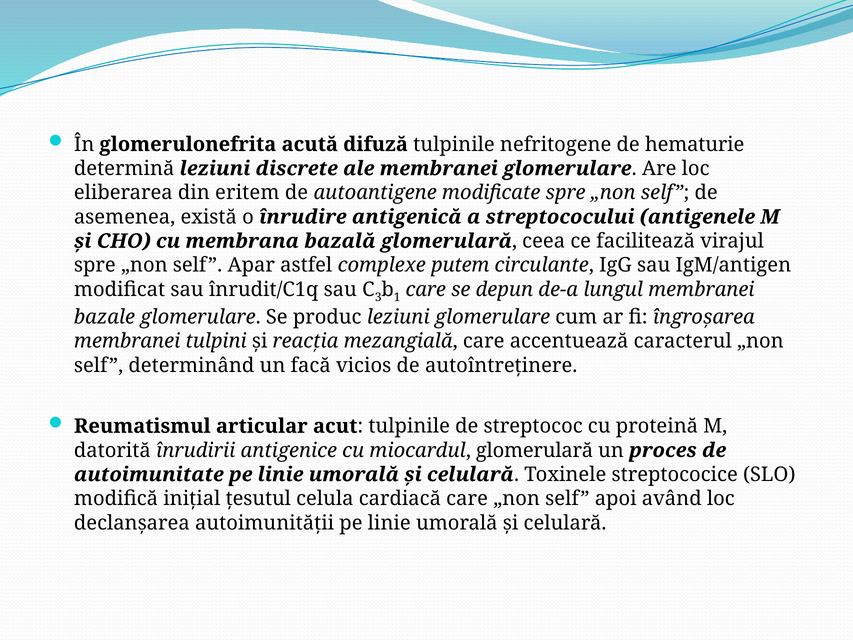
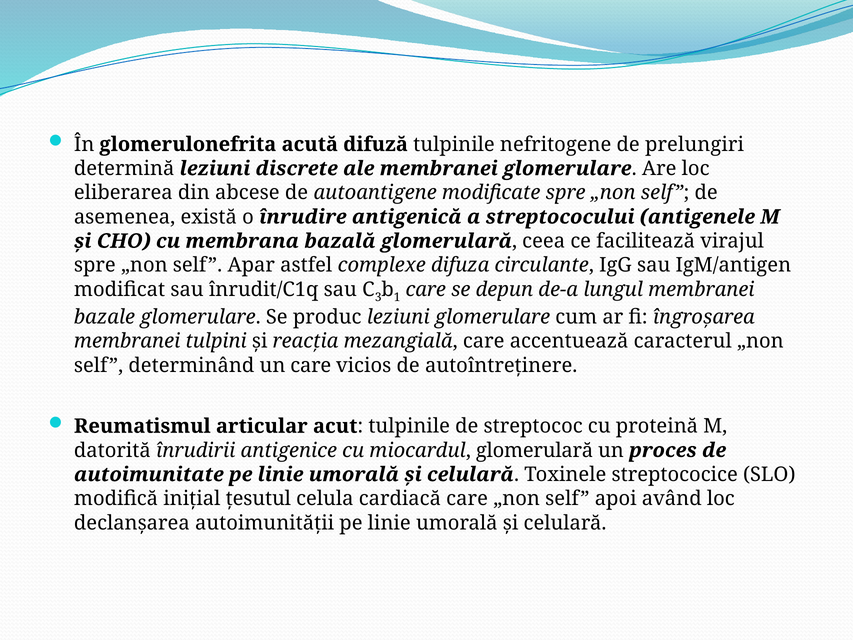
hematurie: hematurie -> prelungiri (695, 144)
eritem: eritem -> abcese (247, 193)
putem: putem -> difuza (460, 265)
un facă: facă -> care (311, 365)
